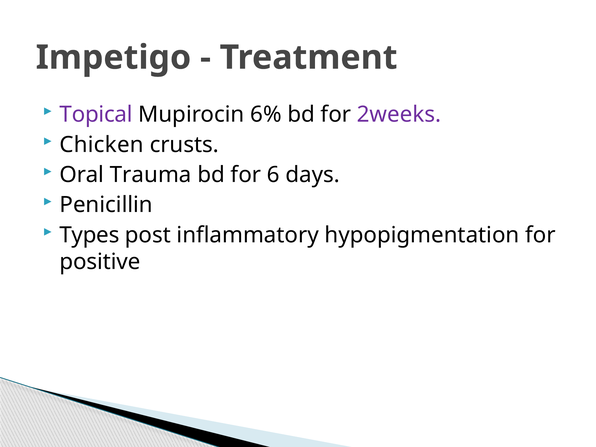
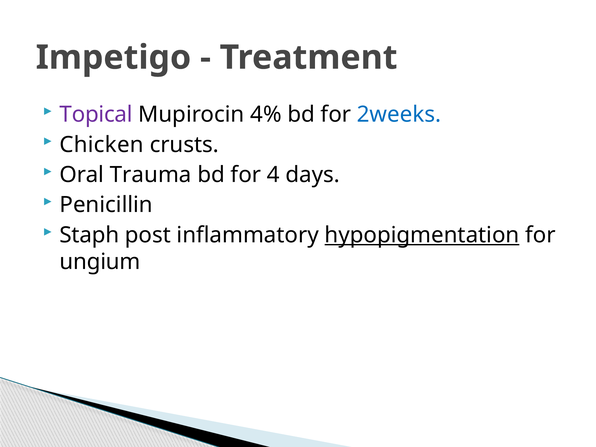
6%: 6% -> 4% (266, 114)
2weeks colour: purple -> blue (399, 114)
6: 6 -> 4 (273, 175)
Types: Types -> Staph (89, 235)
hypopigmentation underline: none -> present (422, 235)
positive: positive -> ungium (100, 262)
